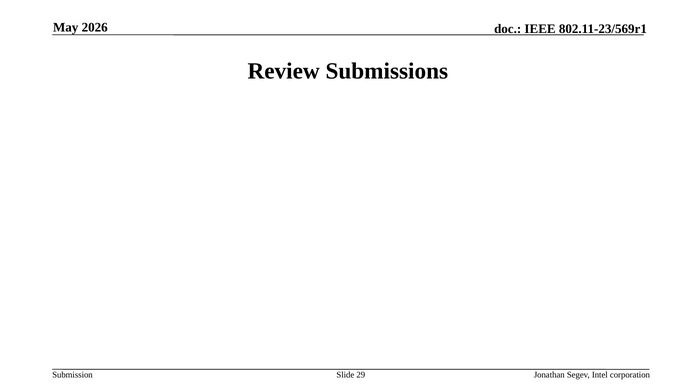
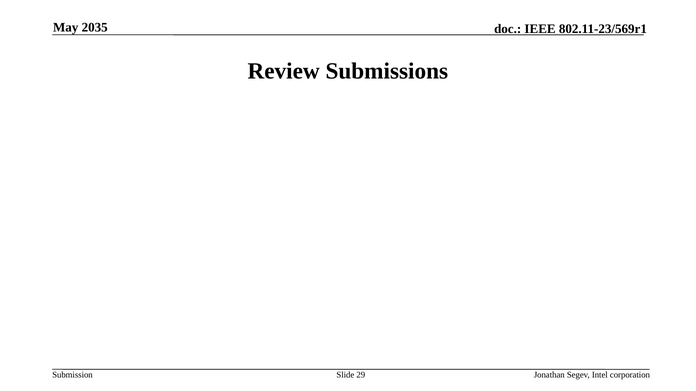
2026: 2026 -> 2035 (95, 28)
